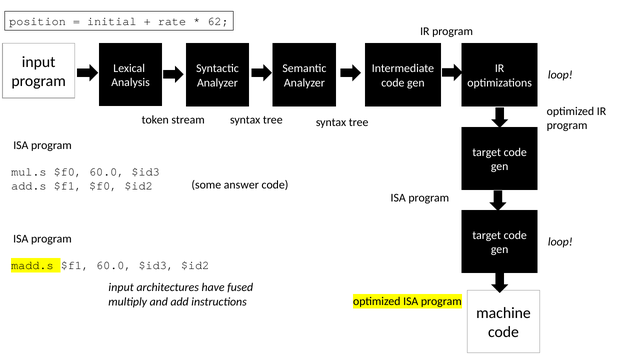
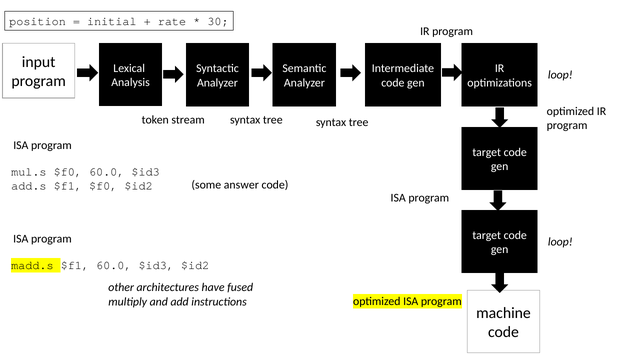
62: 62 -> 30 (218, 21)
input: input -> other (121, 287)
